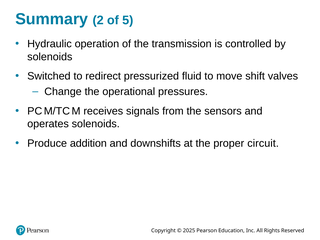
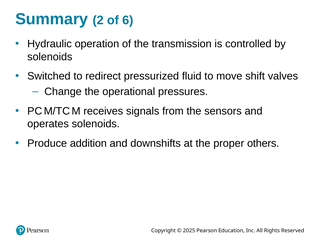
5: 5 -> 6 (128, 20)
circuit: circuit -> others (263, 143)
